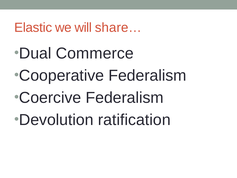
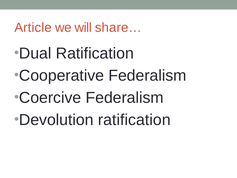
Elastic: Elastic -> Article (33, 28)
Dual Commerce: Commerce -> Ratification (95, 53)
